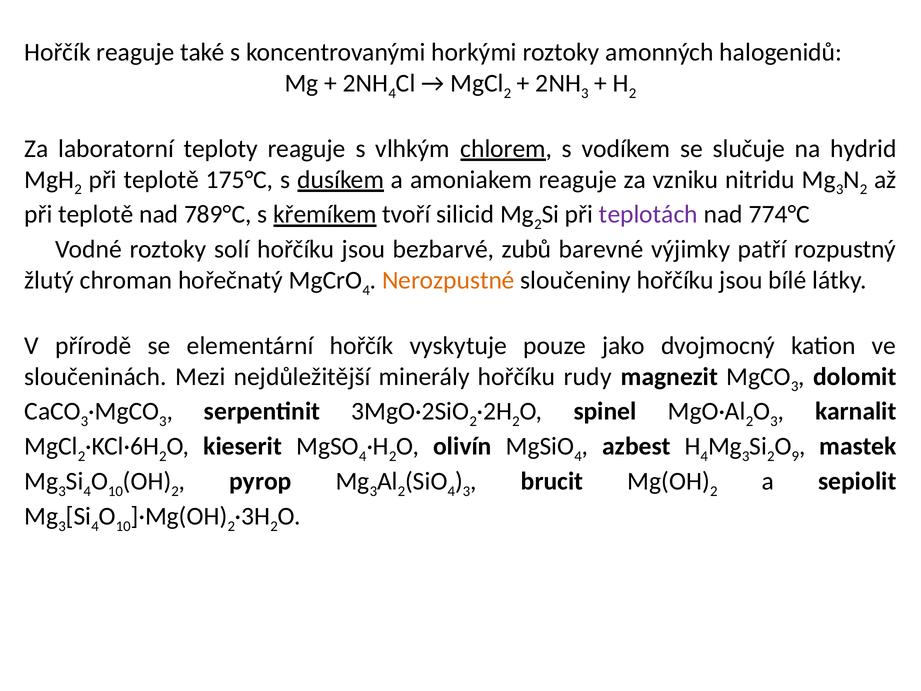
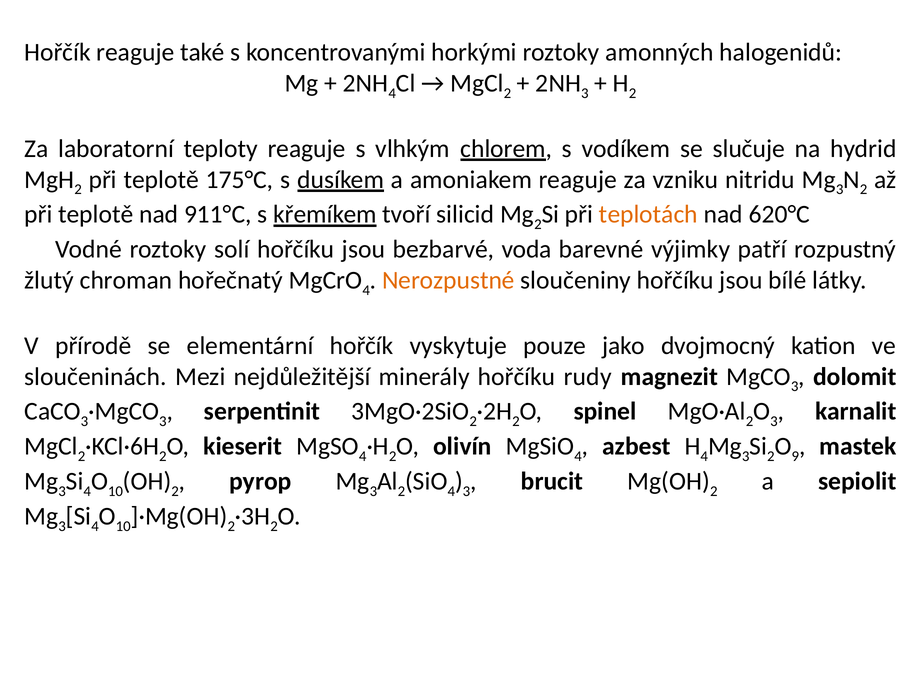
789°C: 789°C -> 911°C (218, 214)
teplotách colour: purple -> orange (648, 214)
774°C: 774°C -> 620°C (779, 214)
zubů: zubů -> voda (527, 249)
